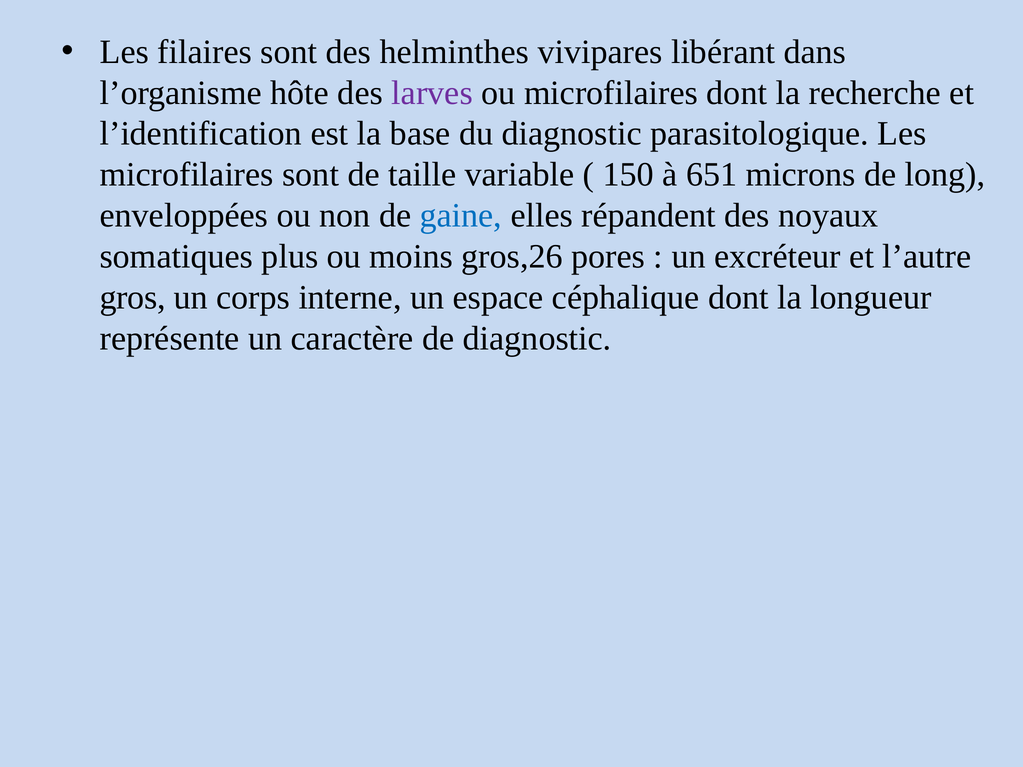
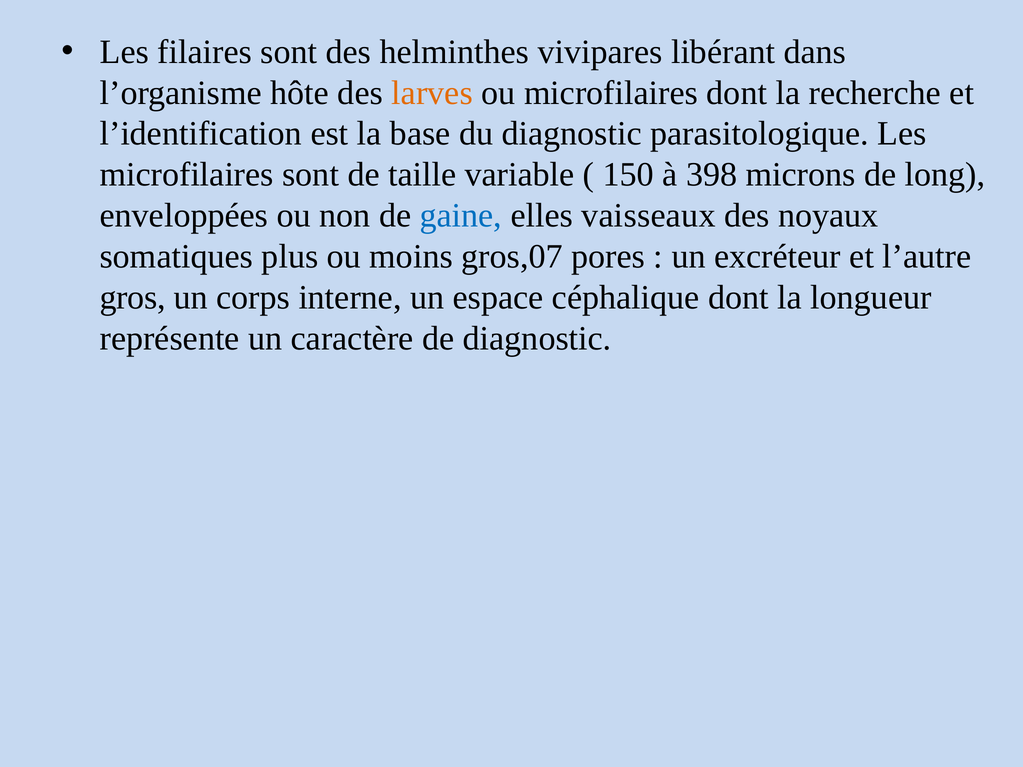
larves colour: purple -> orange (432, 93)
651: 651 -> 398 (712, 175)
répandent: répandent -> vaisseaux (648, 216)
gros,26: gros,26 -> gros,07 (512, 257)
